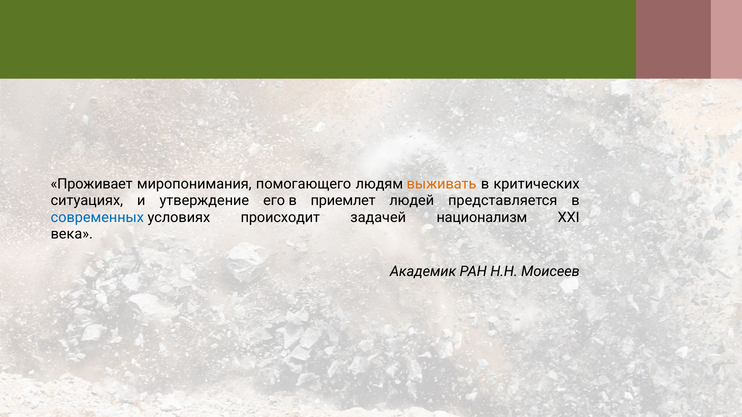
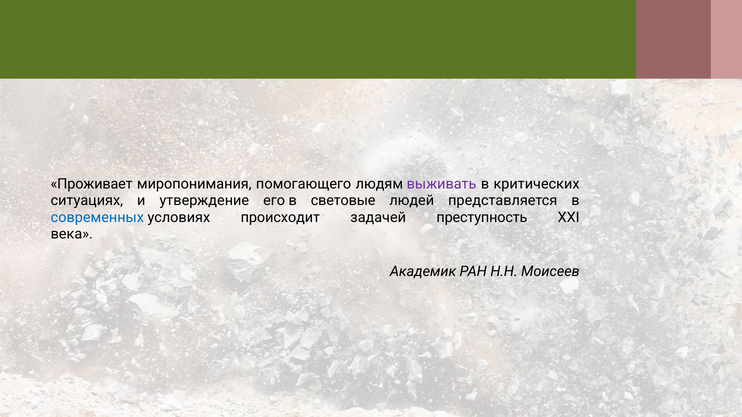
выживать colour: orange -> purple (442, 184)
приемлет: приемлет -> световые (343, 201)
национализм: национализм -> преступность (482, 218)
